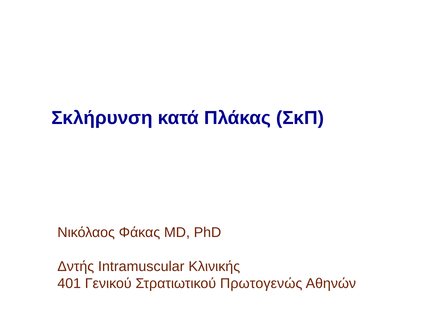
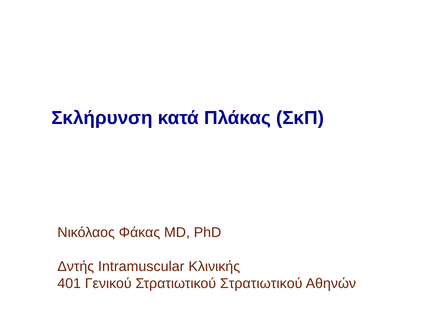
Στρατιωτικού Πρωτογενώς: Πρωτογενώς -> Στρατιωτικού (261, 283)
